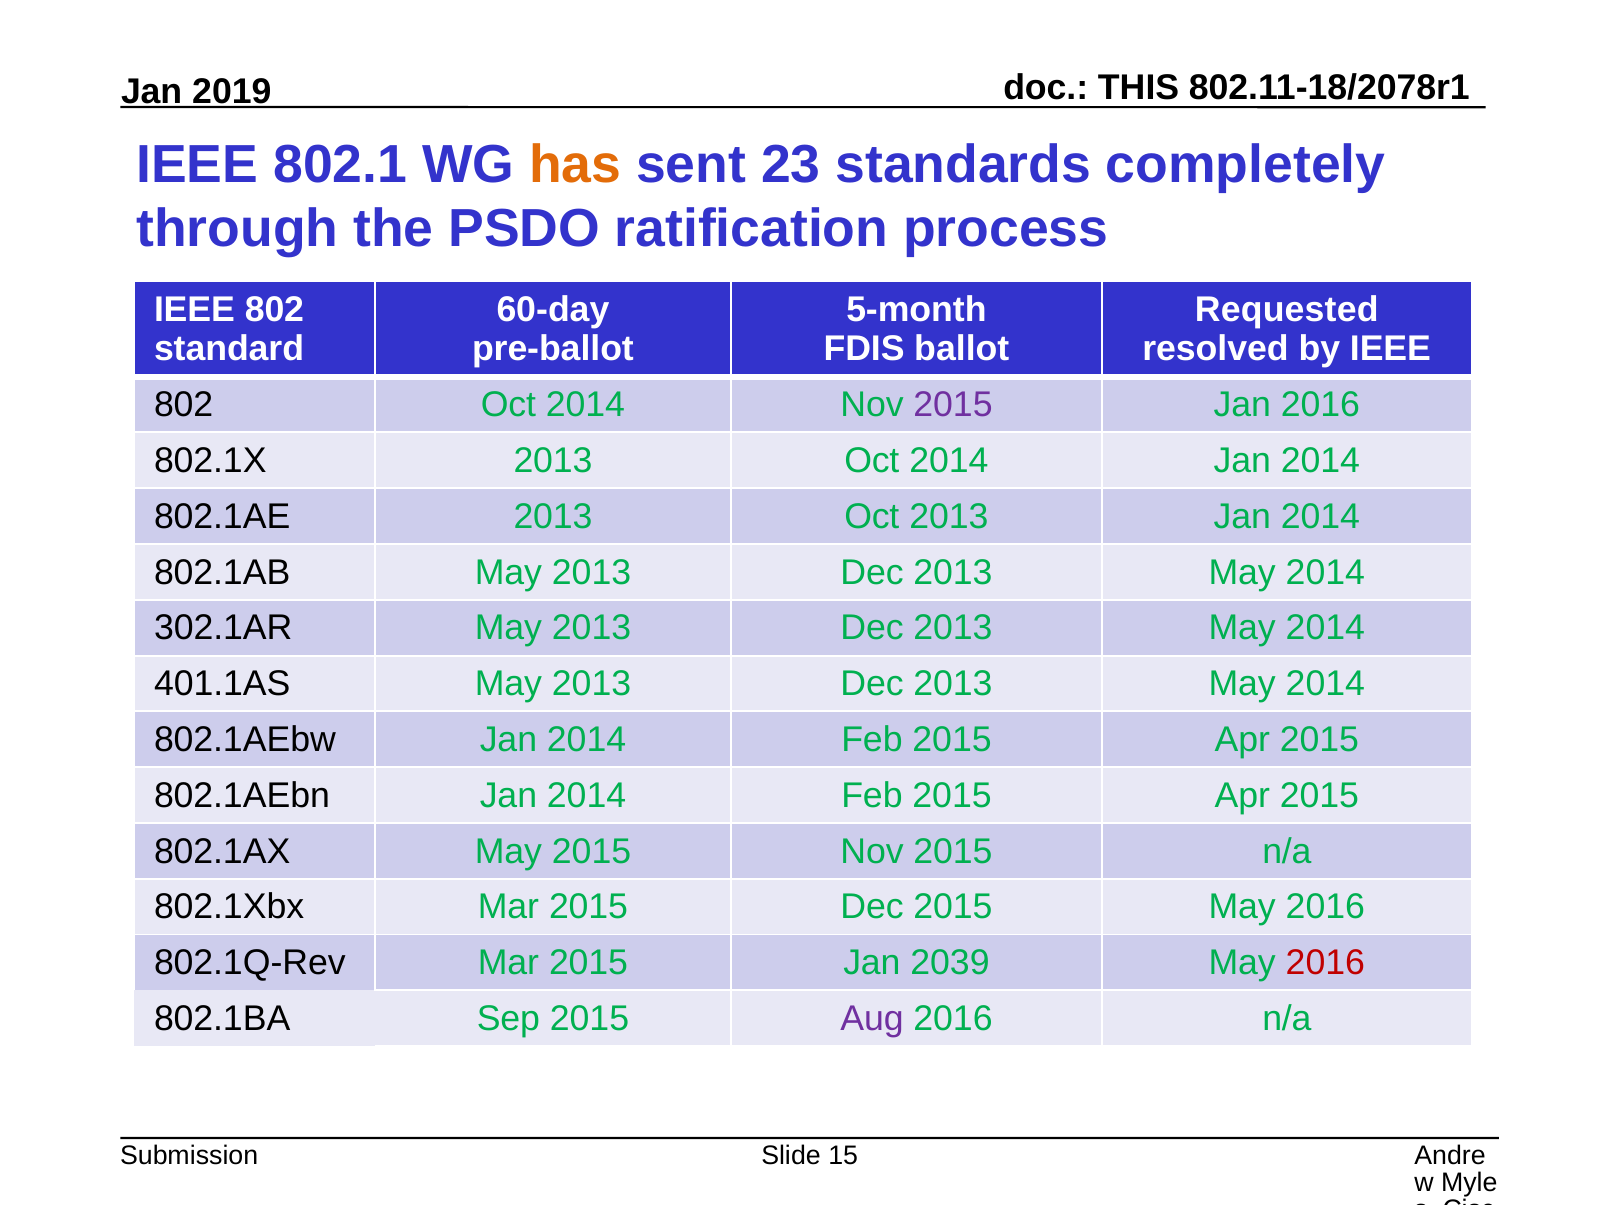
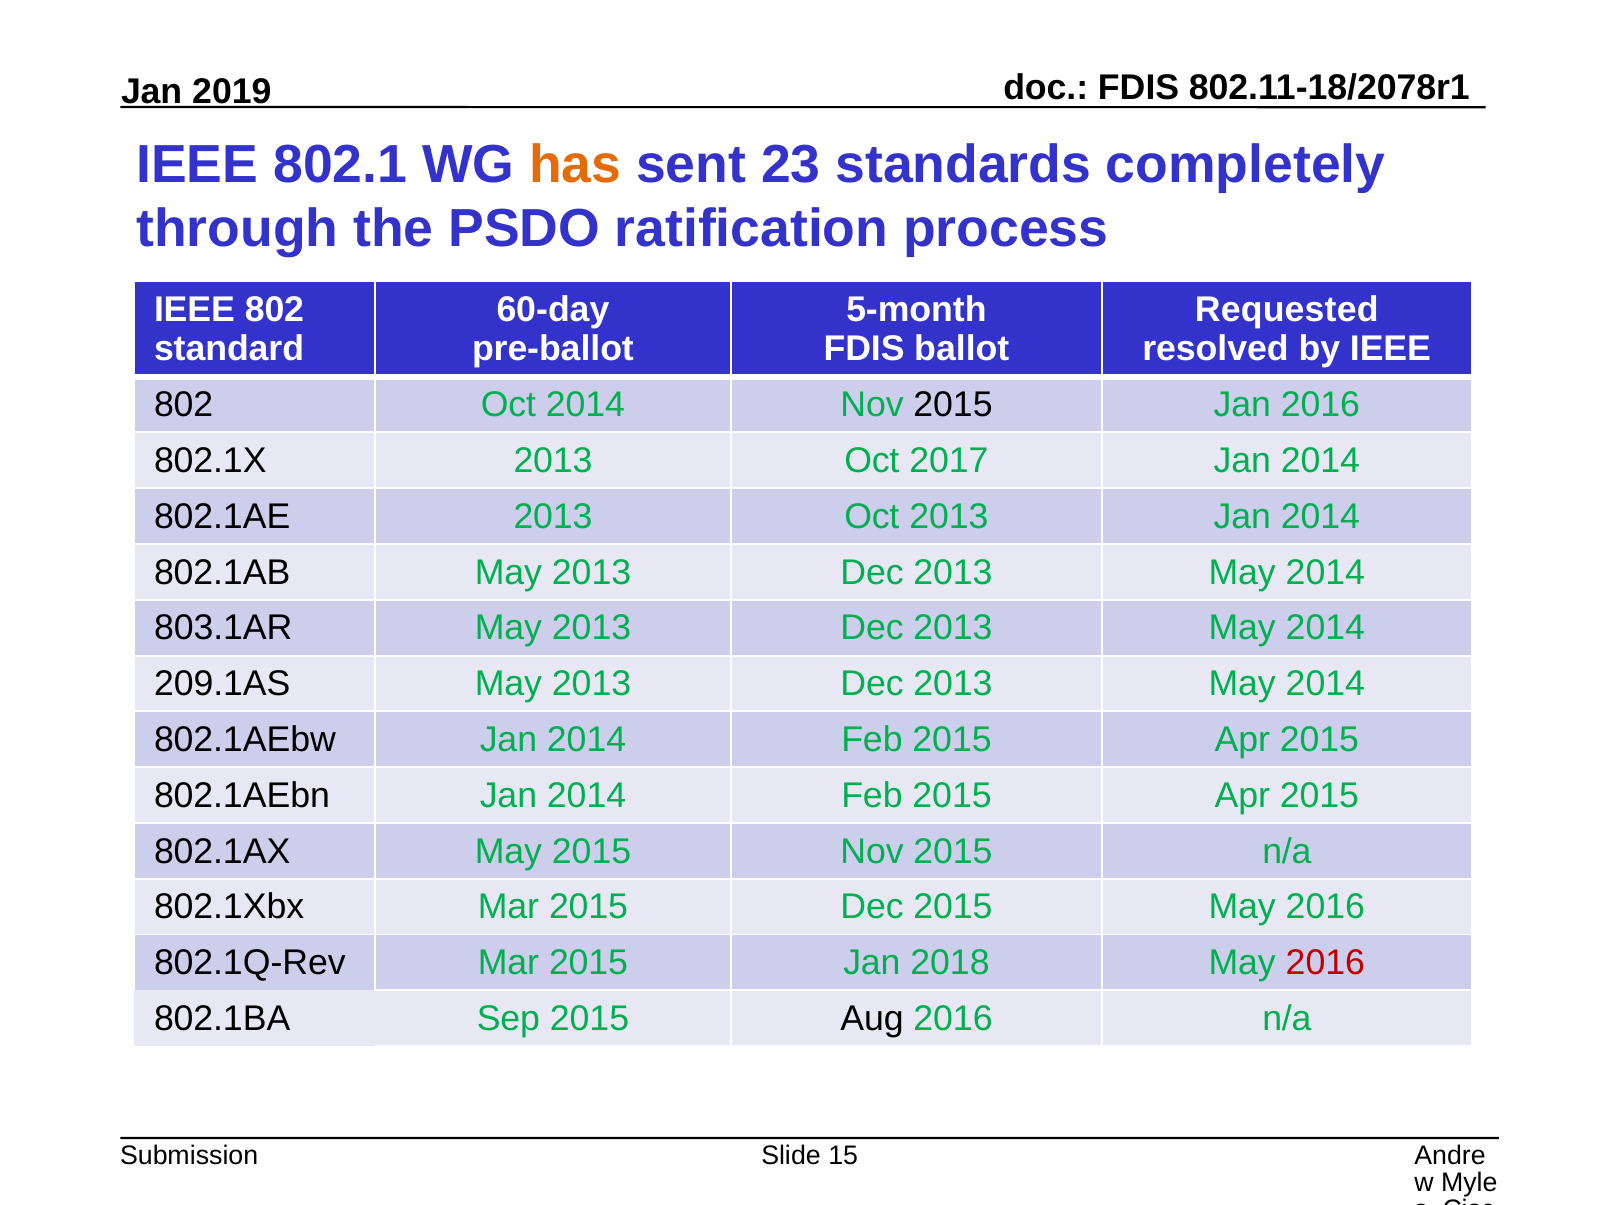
THIS: THIS -> FDIS (1139, 88)
2015 colour: purple -> black (953, 405)
2013 Oct 2014: 2014 -> 2017 (949, 461)
302.1AR: 302.1AR -> 803.1AR (223, 628)
401.1AS: 401.1AS -> 209.1AS (222, 684)
2039: 2039 -> 2018 (950, 963)
Aug colour: purple -> black (872, 1018)
